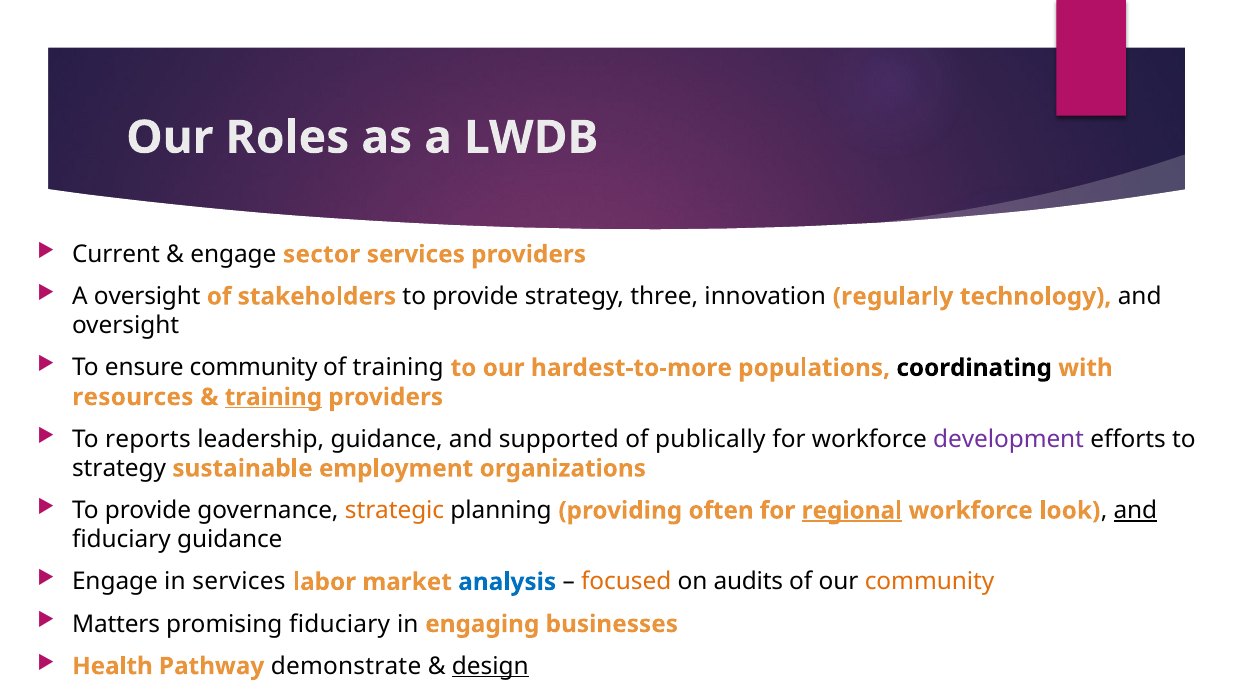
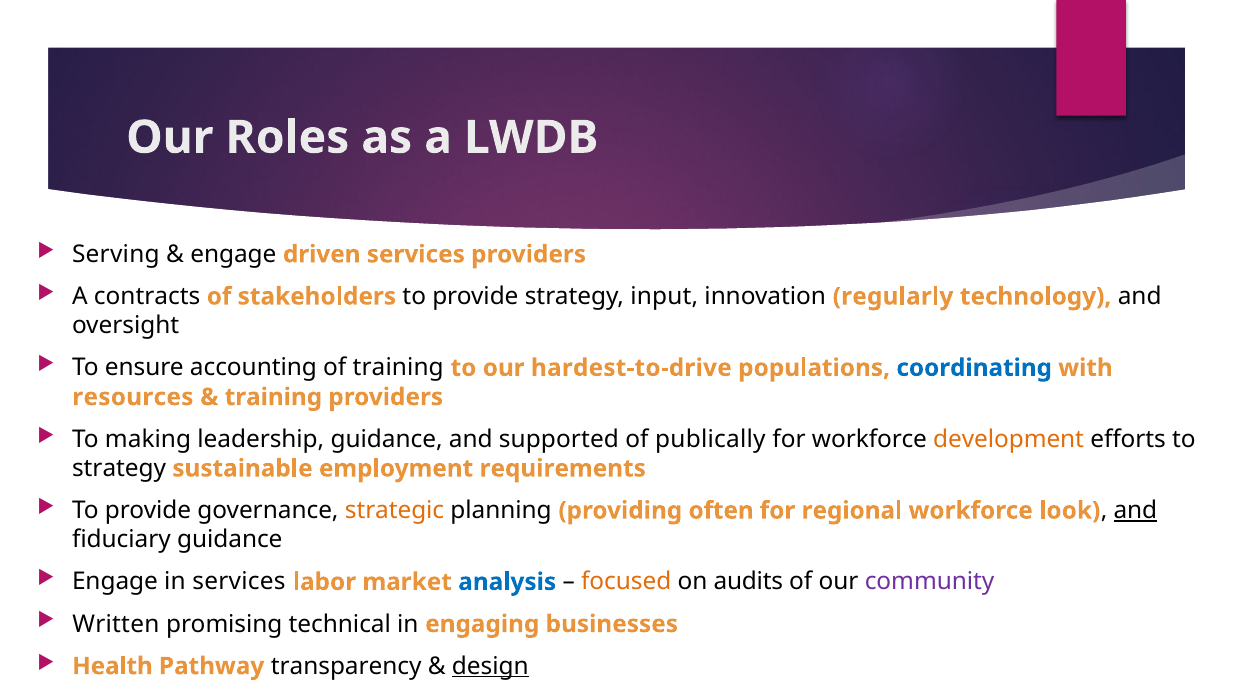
Current: Current -> Serving (116, 254)
sector: sector -> driven (322, 254)
A oversight: oversight -> contracts (147, 297)
three: three -> input (664, 297)
ensure community: community -> accounting (253, 368)
hardest-to-more: hardest-to-more -> hardest-to-drive (631, 368)
coordinating colour: black -> blue (974, 368)
training underline: present -> none (273, 397)
reports: reports -> making (148, 439)
development colour: purple -> orange (1009, 439)
organizations: organizations -> requirements (563, 469)
regional underline: present -> none (852, 511)
community colour: orange -> purple (930, 582)
Matters: Matters -> Written (116, 624)
promising fiduciary: fiduciary -> technical (340, 624)
demonstrate: demonstrate -> transparency (346, 666)
